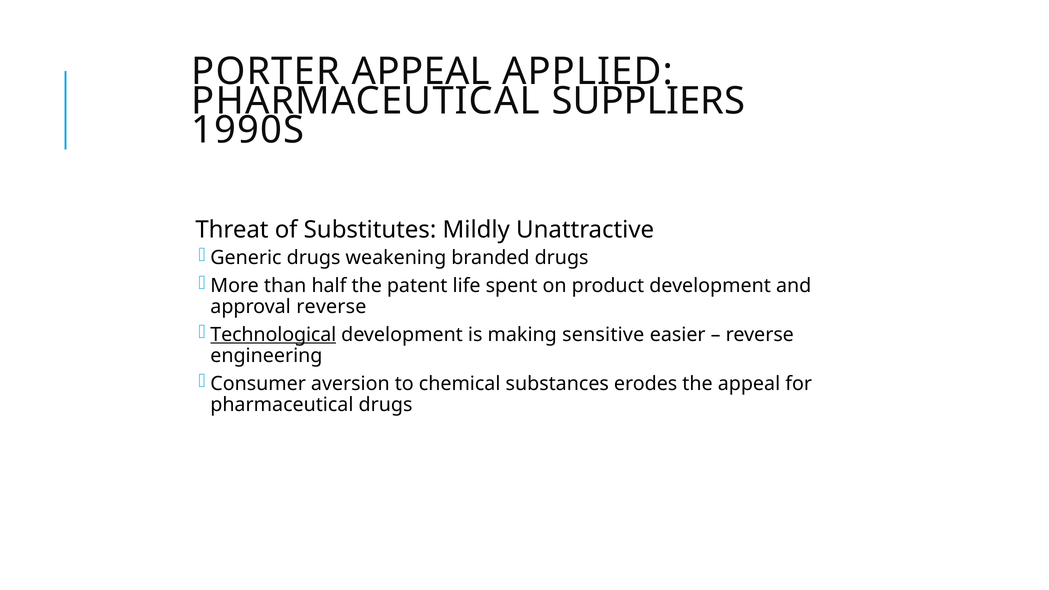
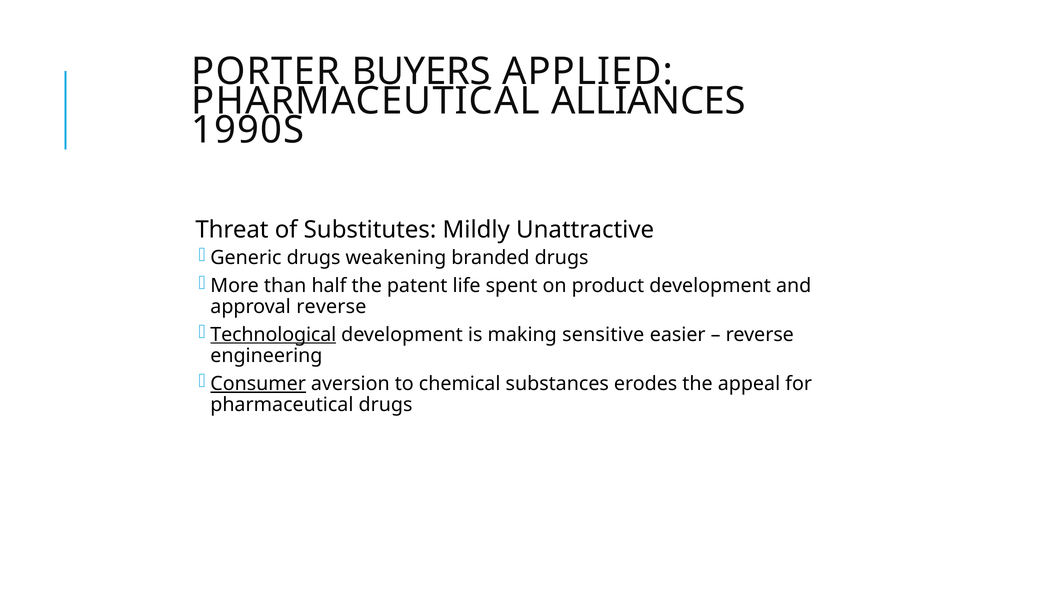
PORTER APPEAL: APPEAL -> BUYERS (421, 72)
SUPPLIERS: SUPPLIERS -> ALLIANCES (649, 101)
Consumer underline: none -> present (258, 384)
